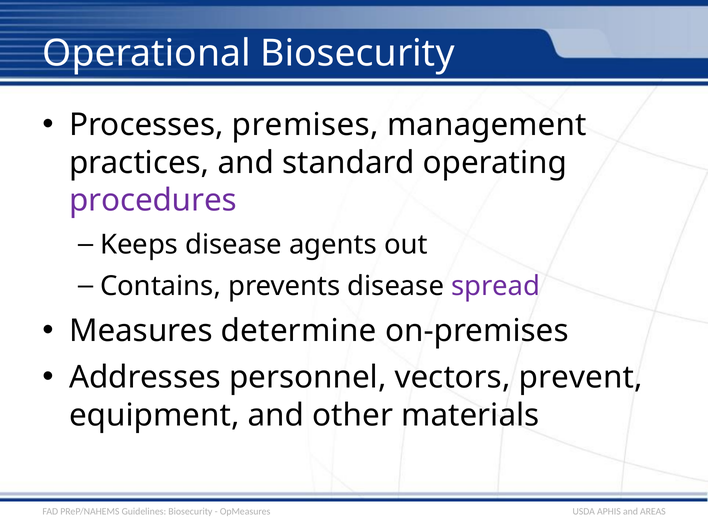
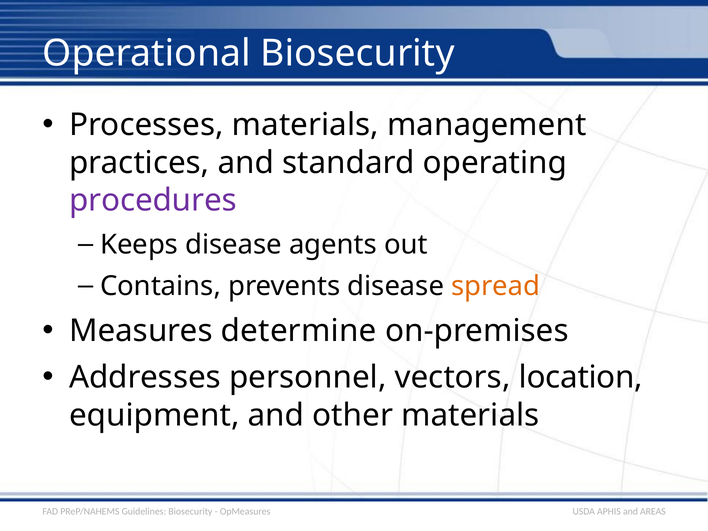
Processes premises: premises -> materials (305, 125)
spread colour: purple -> orange (496, 286)
prevent: prevent -> location (581, 378)
